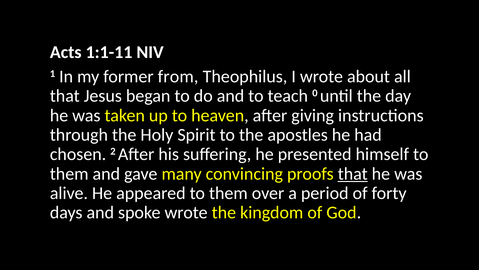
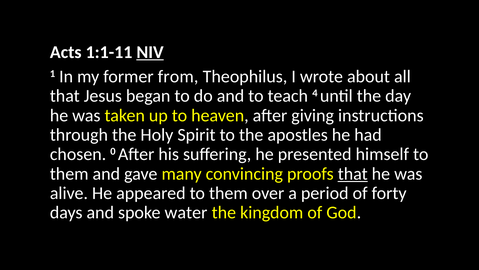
NIV underline: none -> present (150, 52)
0: 0 -> 4 (315, 93)
2: 2 -> 0 (113, 151)
spoke wrote: wrote -> water (186, 212)
